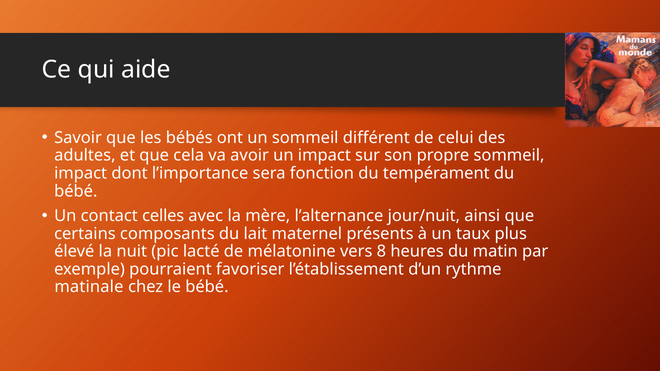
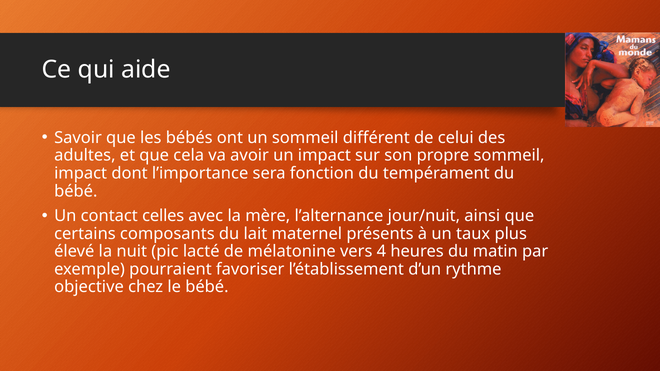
8: 8 -> 4 (381, 252)
matinale: matinale -> objective (89, 287)
